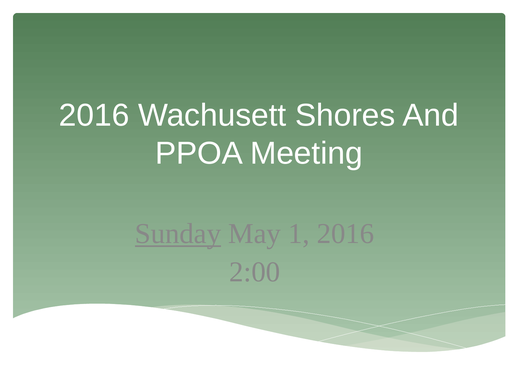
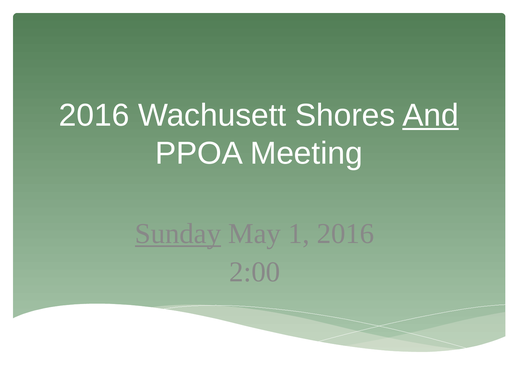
And underline: none -> present (431, 115)
